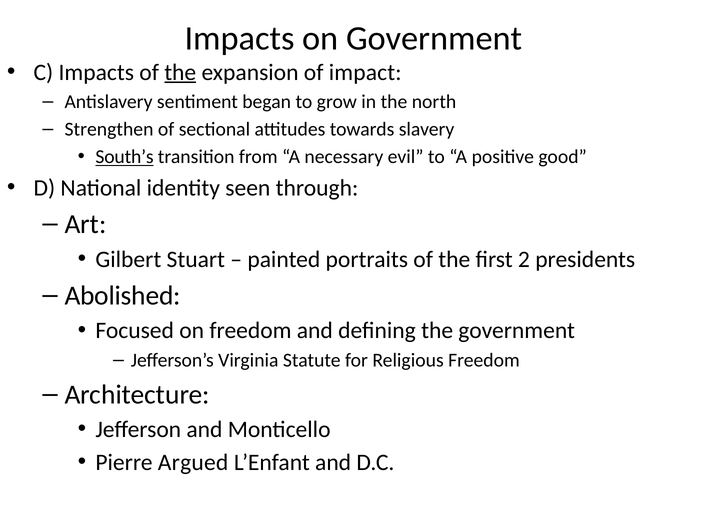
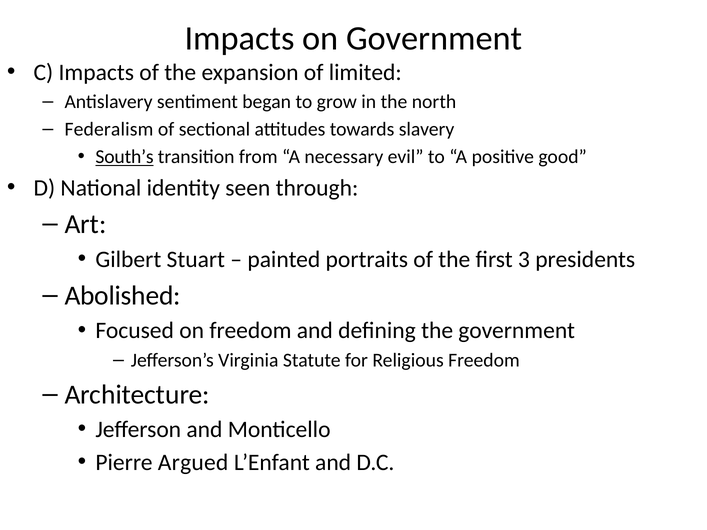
the underline: present -> none (180, 72)
impact: impact -> limited (365, 72)
Strengthen: Strengthen -> Federalism (109, 129)
2: 2 -> 3 (524, 259)
